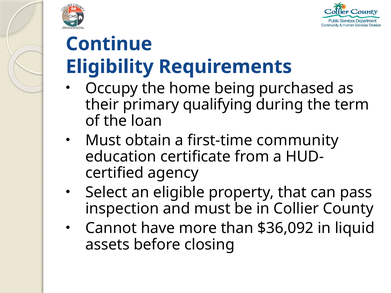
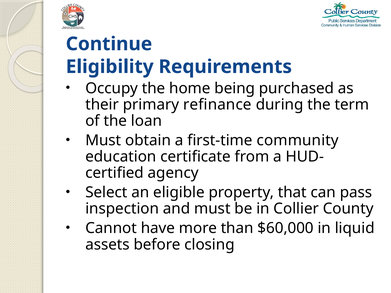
qualifying: qualifying -> refinance (217, 105)
$36,092: $36,092 -> $60,000 (286, 228)
